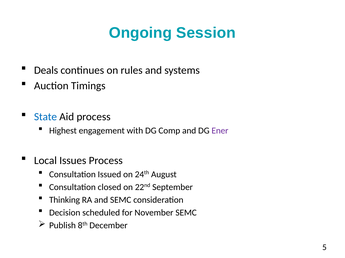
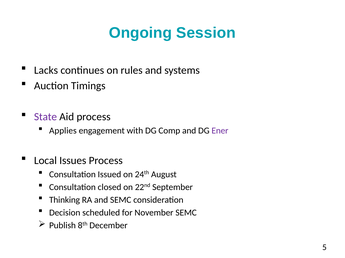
Deals: Deals -> Lacks (46, 71)
State colour: blue -> purple (45, 117)
Highest: Highest -> Applies (63, 131)
